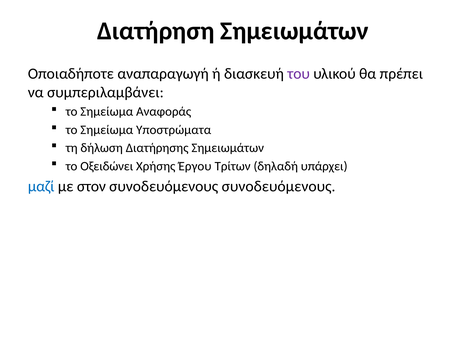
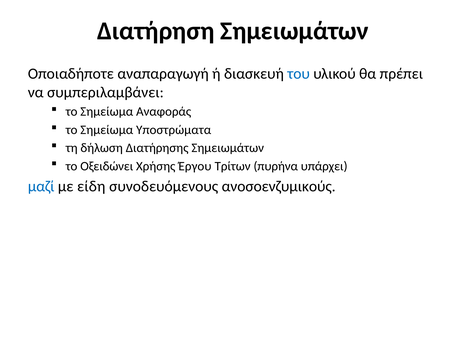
του colour: purple -> blue (299, 74)
δηλαδή: δηλαδή -> πυρήνα (276, 166)
στον: στον -> είδη (91, 186)
συνοδευόμενους συνοδευόμενους: συνοδευόμενους -> ανοσοενζυμικούς (279, 186)
